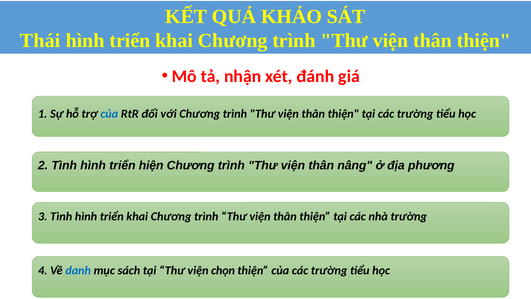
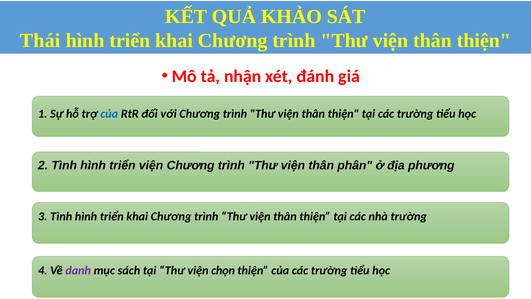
triển hiện: hiện -> viện (151, 165)
nâng: nâng -> phân (355, 165)
danh colour: blue -> purple (78, 270)
